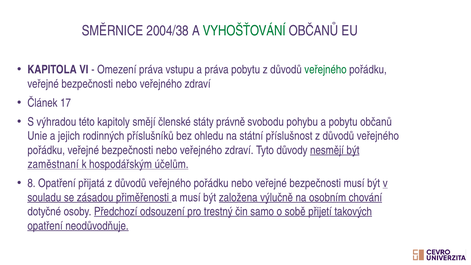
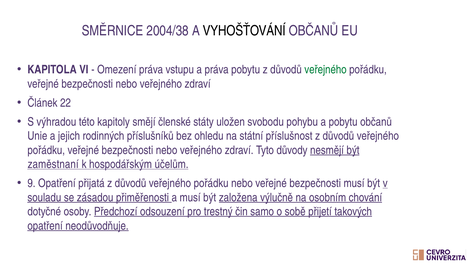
VYHOŠŤOVÁNÍ colour: green -> black (244, 31)
17: 17 -> 22 (66, 103)
právně: právně -> uložen (231, 122)
8: 8 -> 9 (31, 183)
